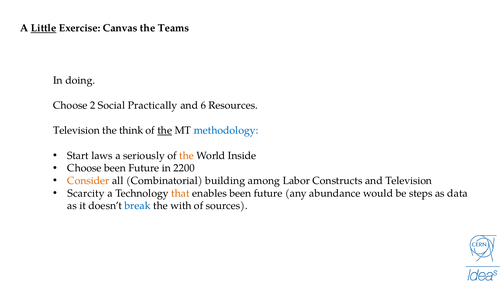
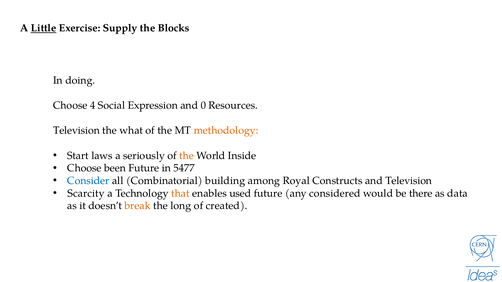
Canvas: Canvas -> Supply (120, 28)
Teams: Teams -> Blocks (174, 28)
2: 2 -> 4 (93, 106)
Practically: Practically -> Expression (153, 106)
6: 6 -> 0 (203, 106)
think: think -> what (131, 131)
the underline: present -> none (165, 131)
methodology colour: blue -> orange (226, 131)
2200: 2200 -> 5477 (184, 168)
Consider colour: orange -> blue (88, 181)
Labor: Labor -> Royal (296, 181)
enables been: been -> used (240, 193)
abundance: abundance -> considered (335, 193)
steps: steps -> there (421, 193)
break colour: blue -> orange (137, 206)
with: with -> long (181, 206)
sources: sources -> created (227, 206)
